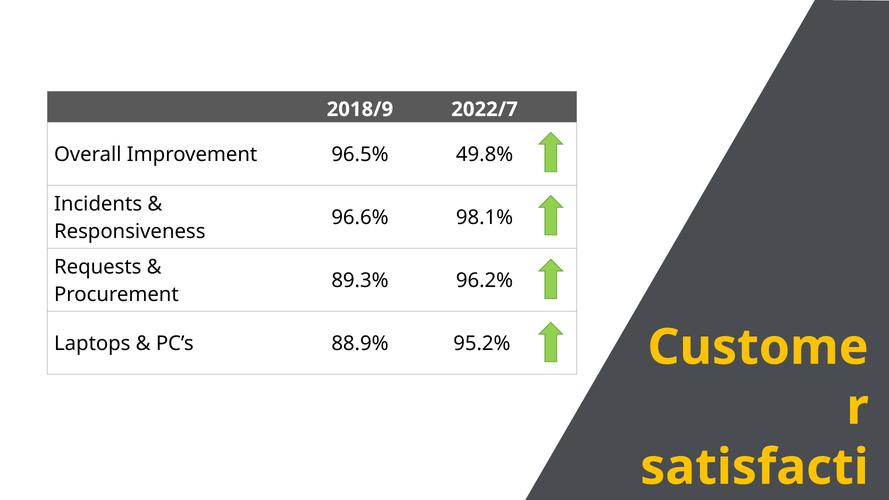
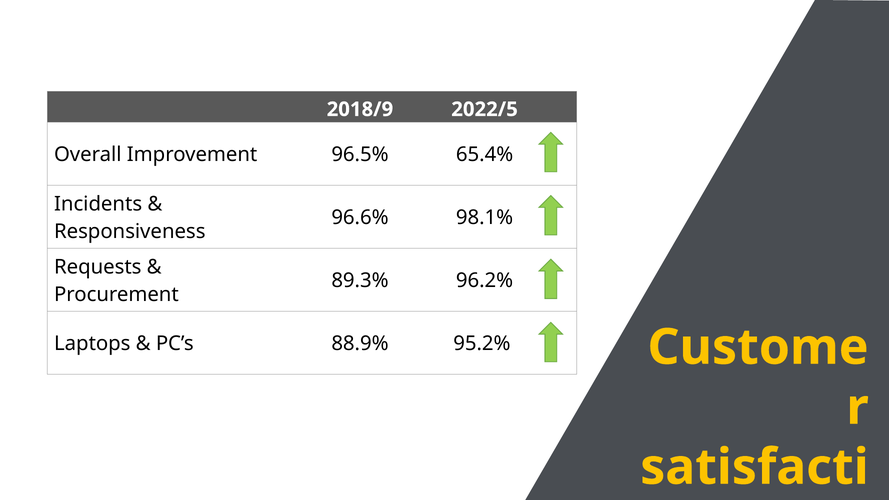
2022/7: 2022/7 -> 2022/5 (485, 109)
49.8%: 49.8% -> 65.4% (485, 155)
